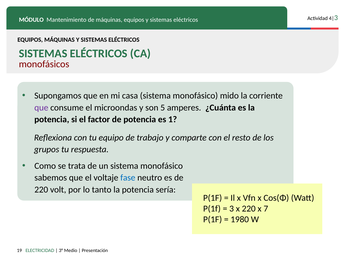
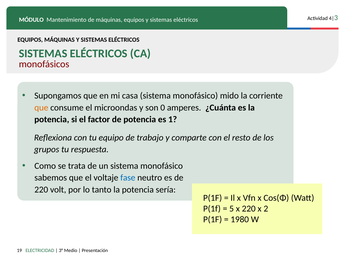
que colour: purple -> orange (41, 108)
5: 5 -> 0 (163, 108)
3: 3 -> 5 (232, 209)
7: 7 -> 2 (266, 209)
